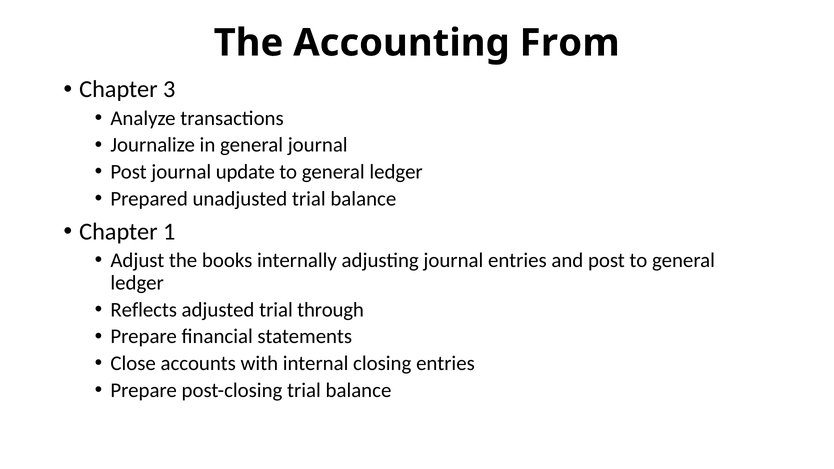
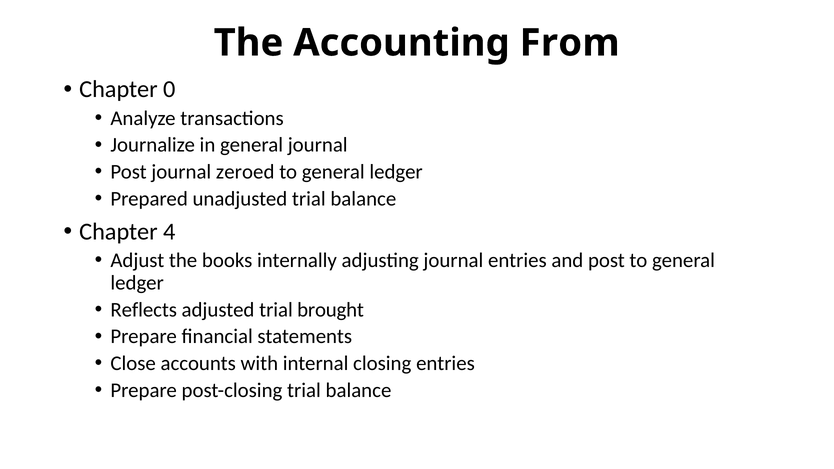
3: 3 -> 0 (169, 89)
update: update -> zeroed (245, 172)
1: 1 -> 4 (169, 232)
through: through -> brought (331, 310)
